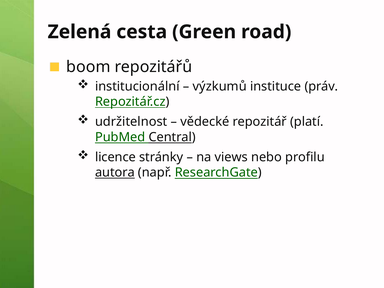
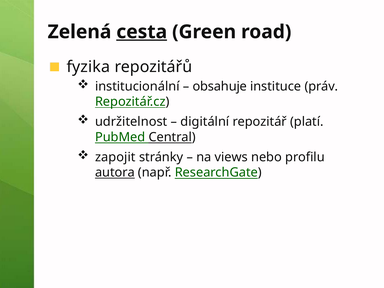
cesta underline: none -> present (142, 32)
boom: boom -> fyzika (88, 67)
výzkumů: výzkumů -> obsahuje (220, 86)
vědecké: vědecké -> digitální (205, 122)
licence: licence -> zapojit (115, 157)
